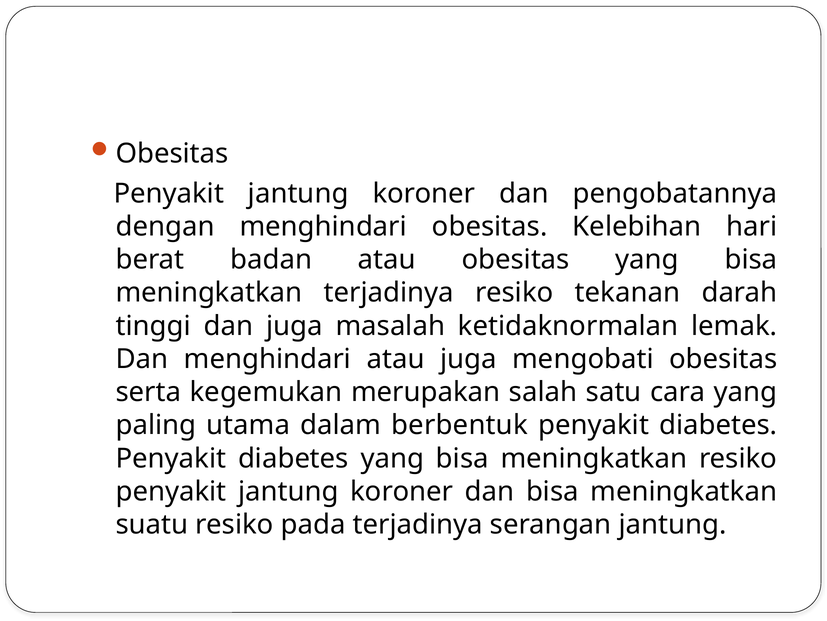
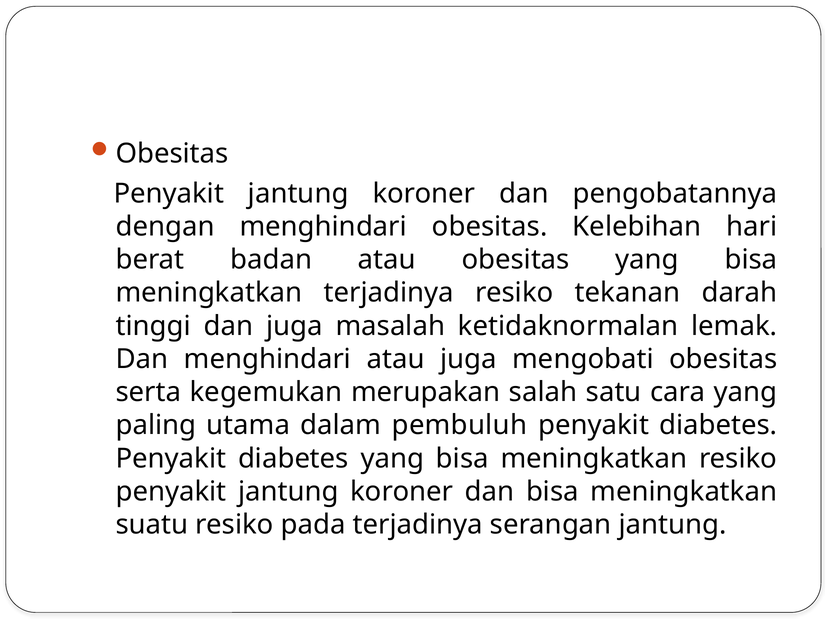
berbentuk: berbentuk -> pembuluh (460, 425)
